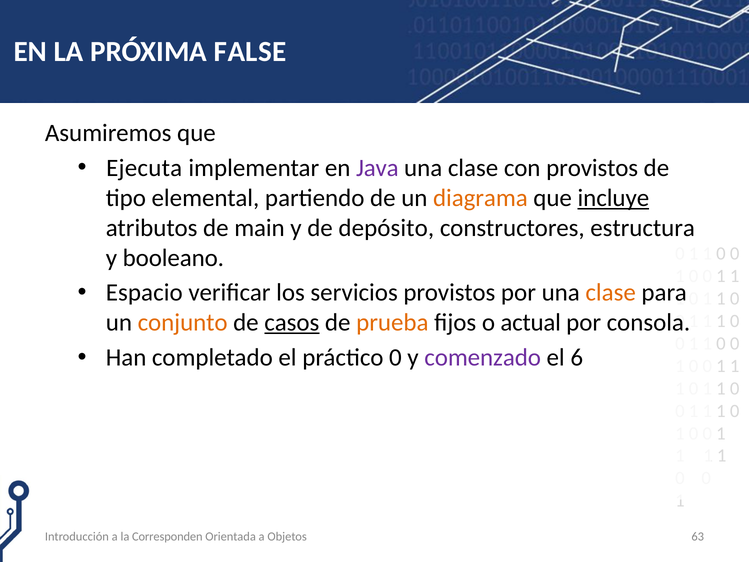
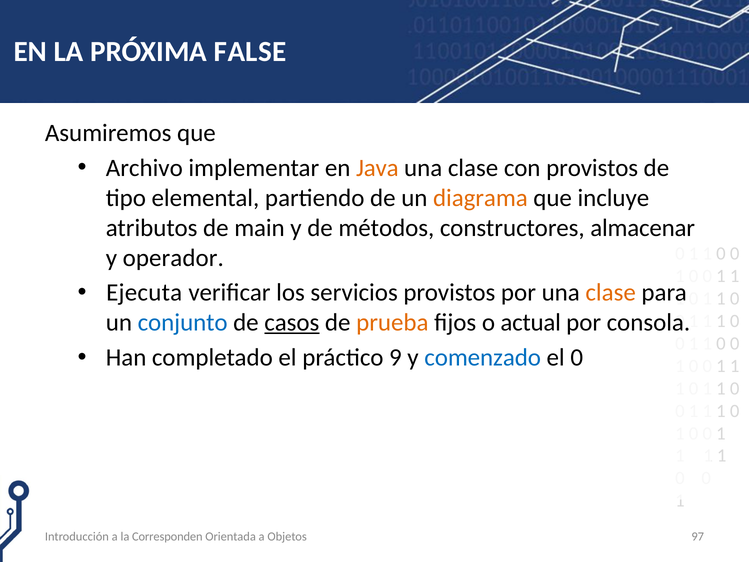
Ejecuta: Ejecuta -> Archivo (144, 168)
Java colour: purple -> orange (377, 168)
incluye underline: present -> none (613, 198)
depósito: depósito -> métodos (386, 228)
estructura: estructura -> almacenar (643, 228)
booleano: booleano -> operador (173, 258)
Espacio: Espacio -> Ejecuta (144, 293)
conjunto colour: orange -> blue (183, 323)
práctico 0: 0 -> 9 (395, 357)
comenzado colour: purple -> blue (483, 357)
el 6: 6 -> 0 (577, 357)
63: 63 -> 97 (698, 536)
